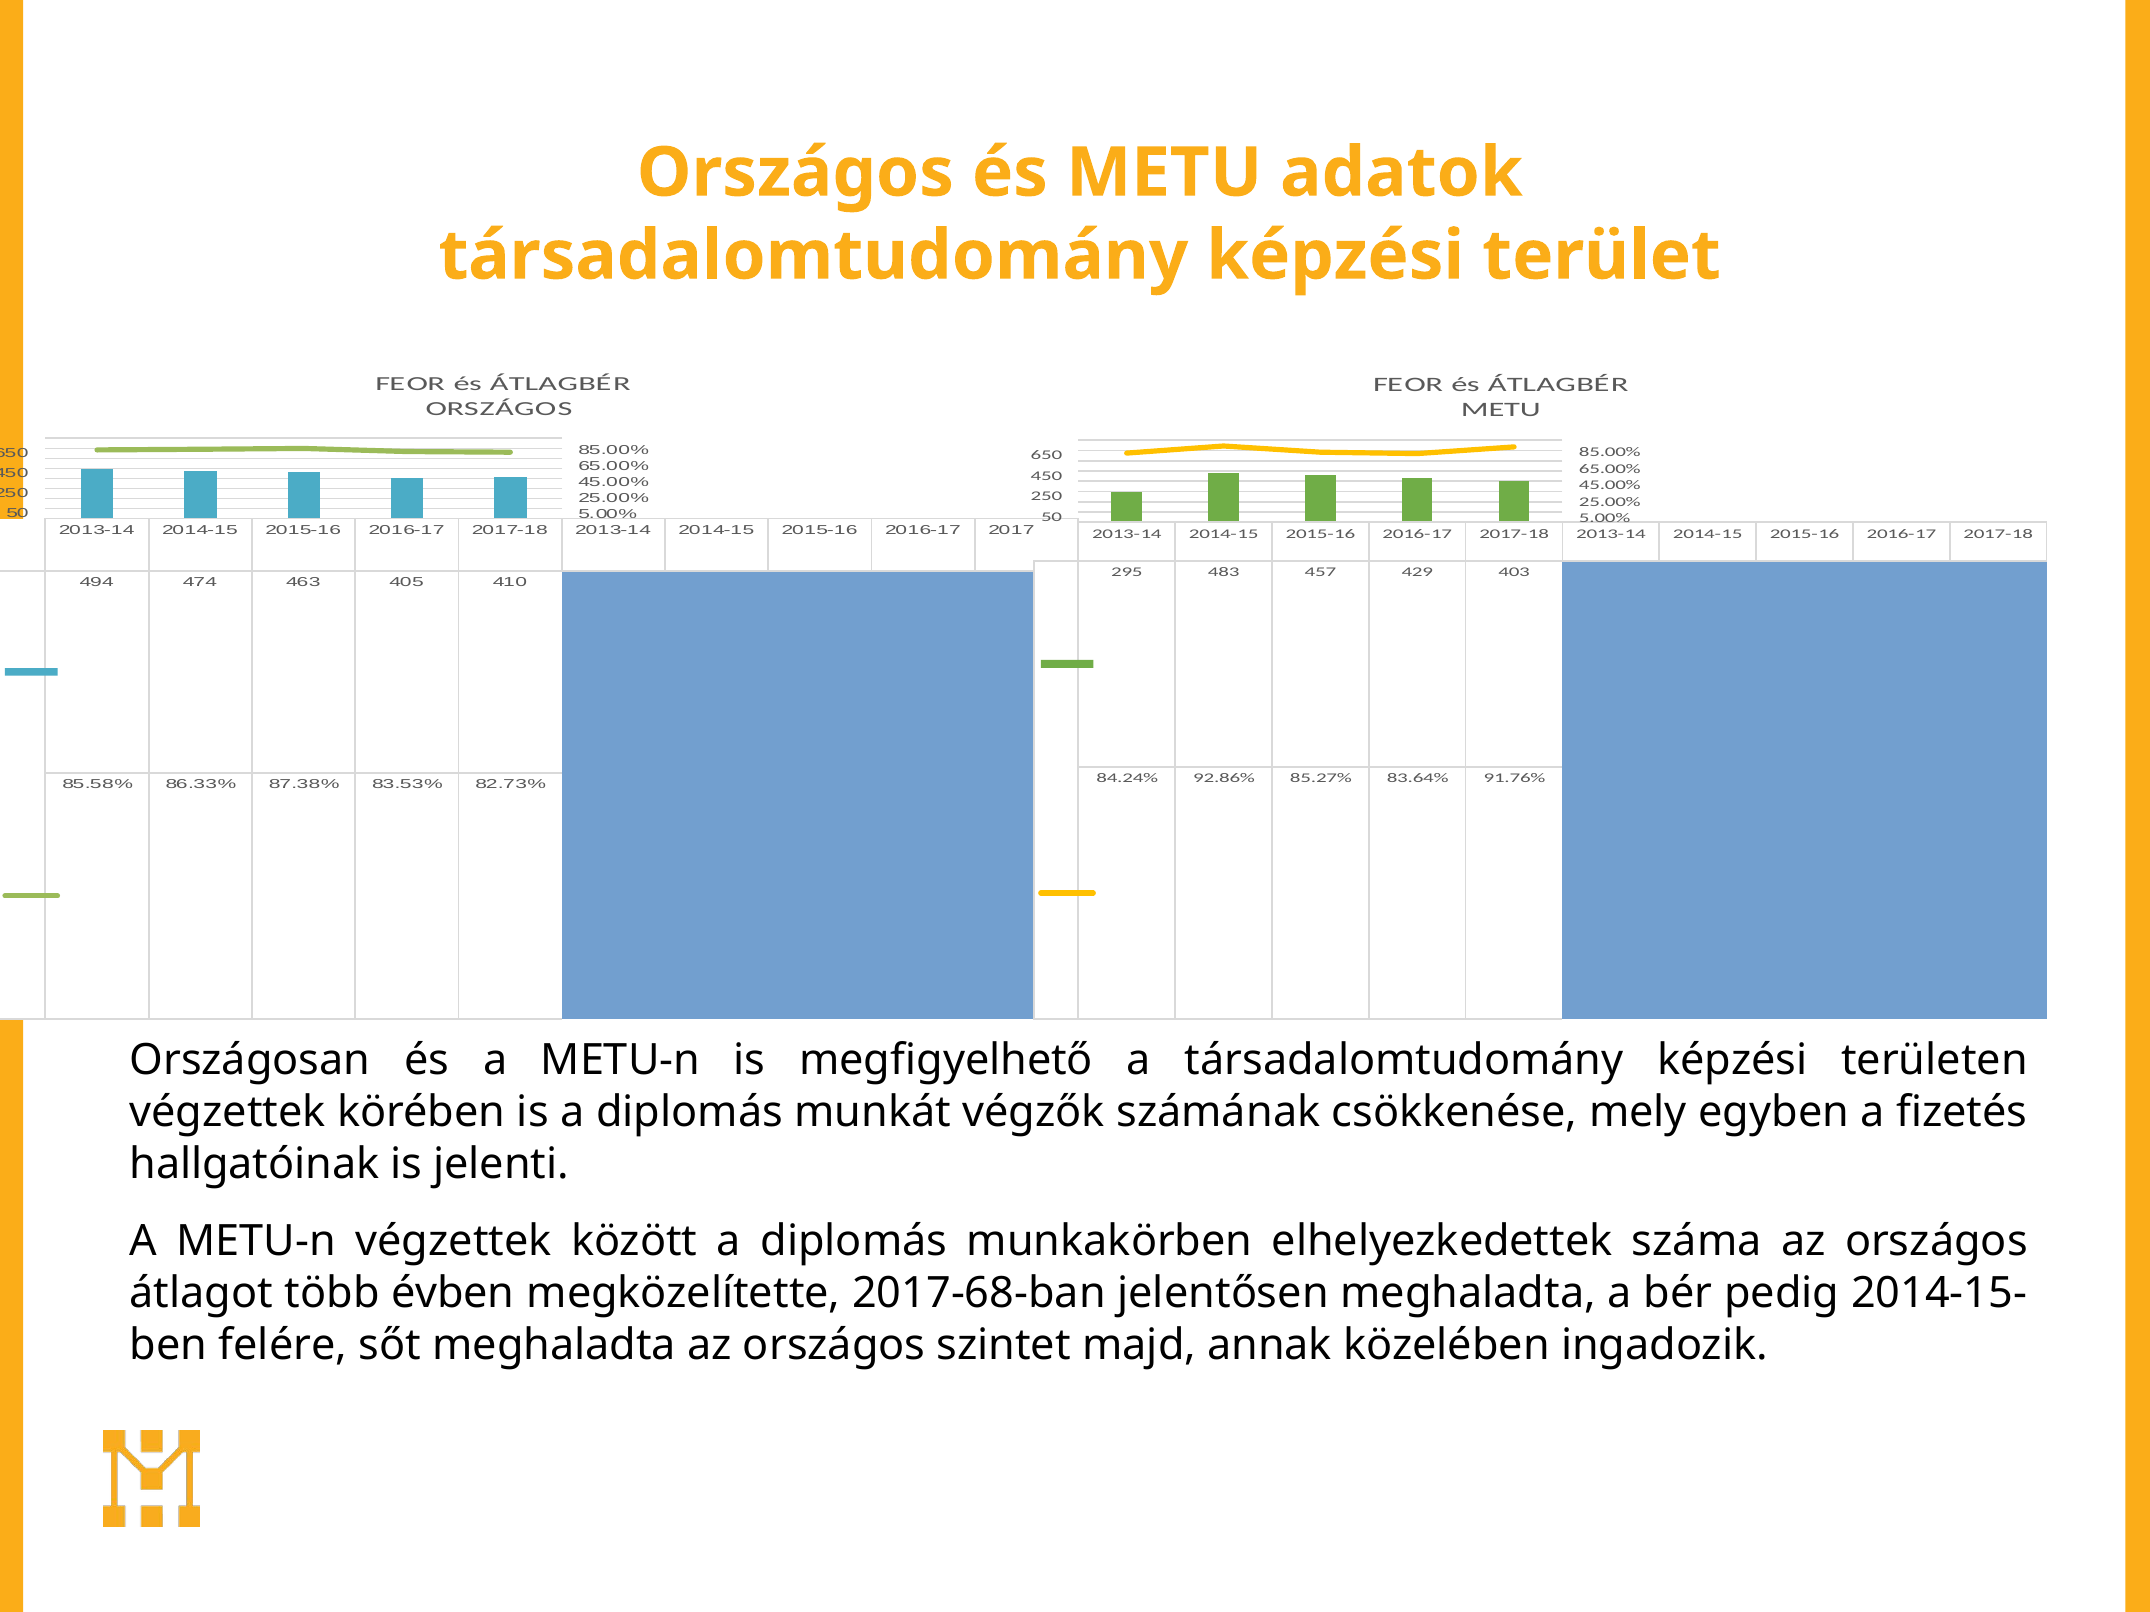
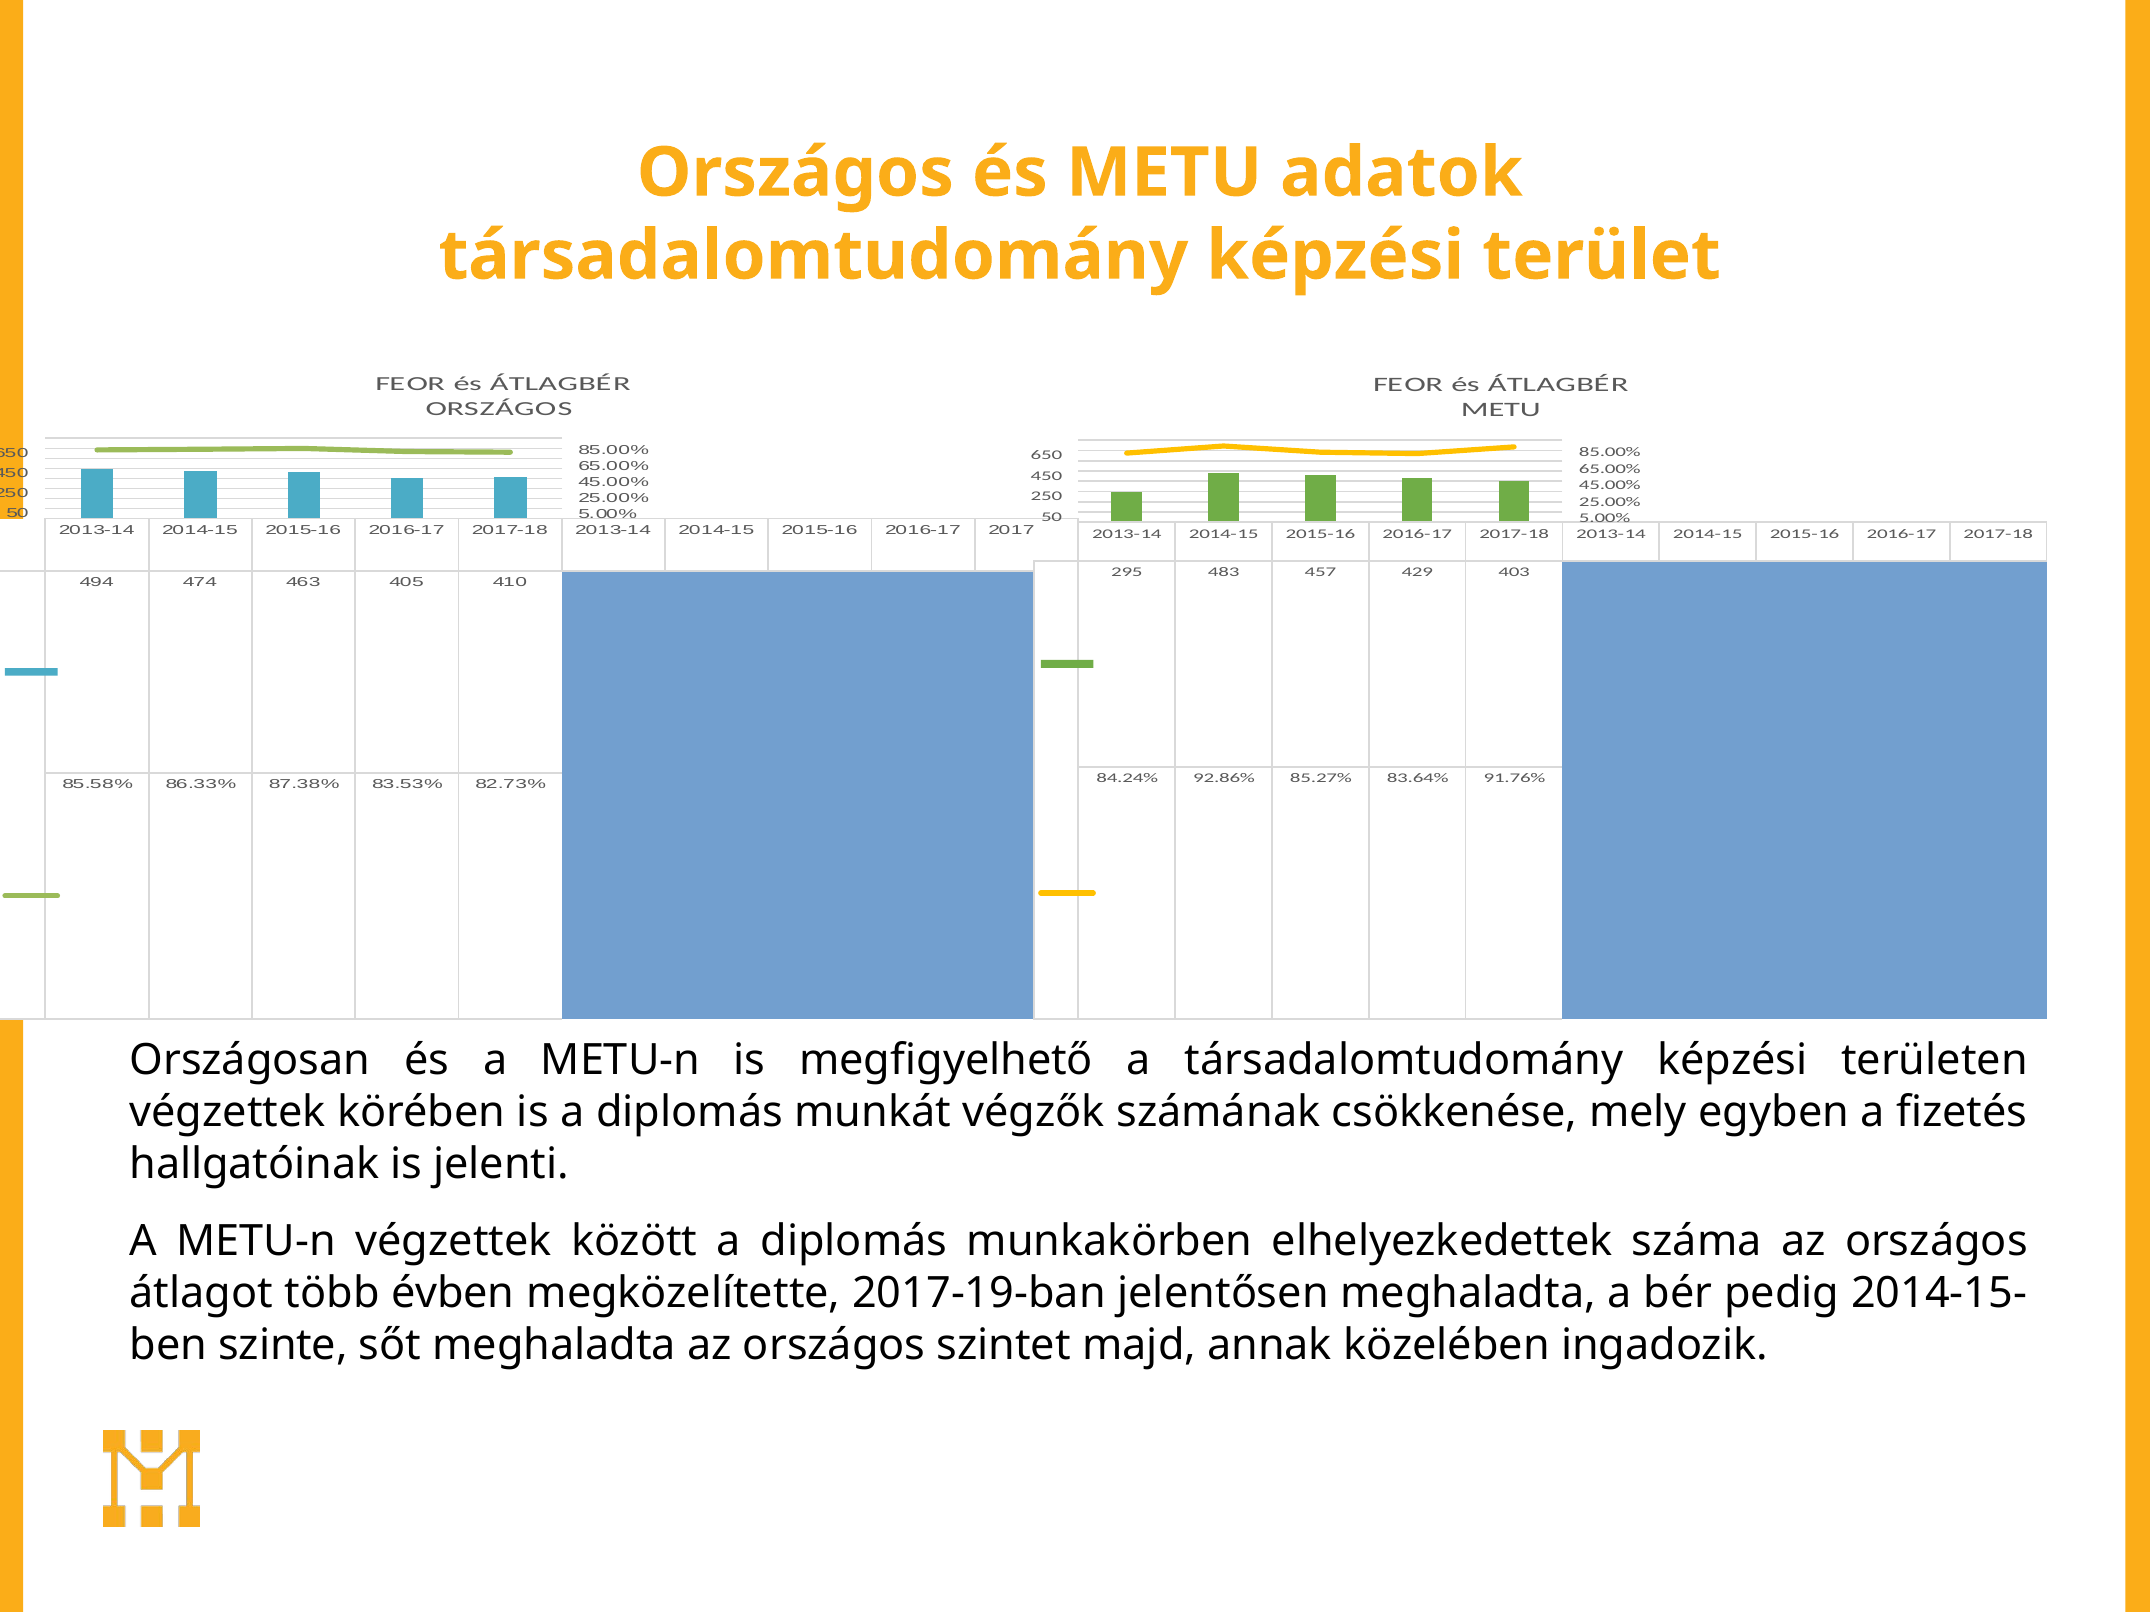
2017-68-ban: 2017-68-ban -> 2017-19-ban (979, 1294)
felére: felére -> szinte (283, 1346)
